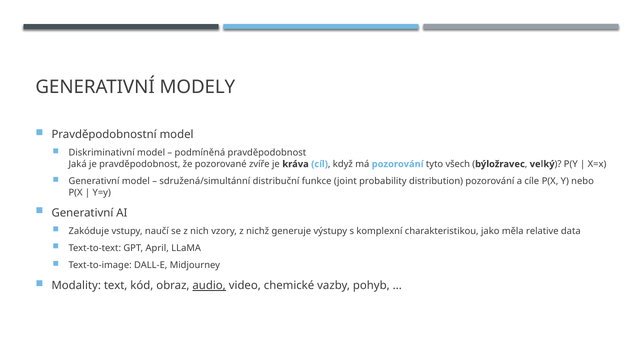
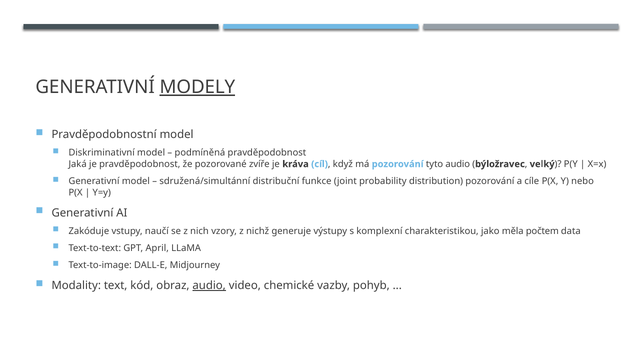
MODELY underline: none -> present (197, 87)
tyto všech: všech -> audio (458, 164)
relative: relative -> počtem (542, 231)
